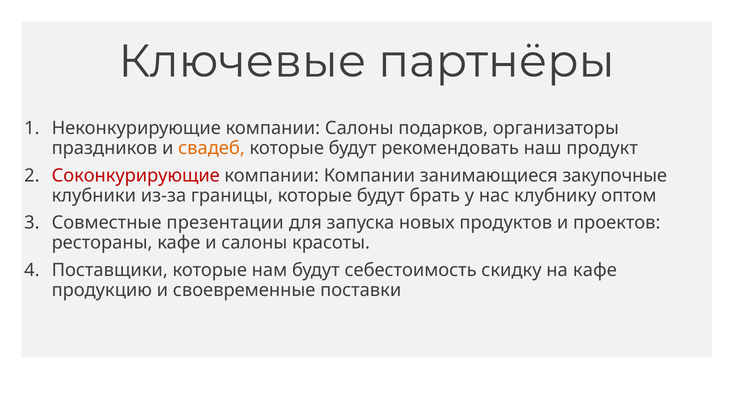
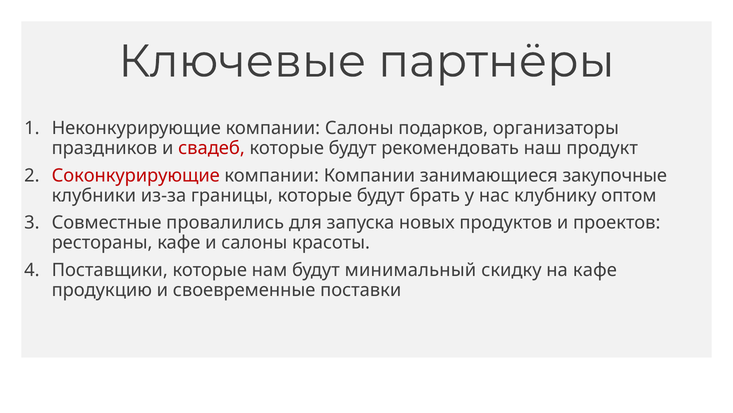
свадеб colour: orange -> red (212, 148)
презентации: презентации -> провалились (225, 223)
себестоимость: себестоимость -> минимальный (411, 270)
